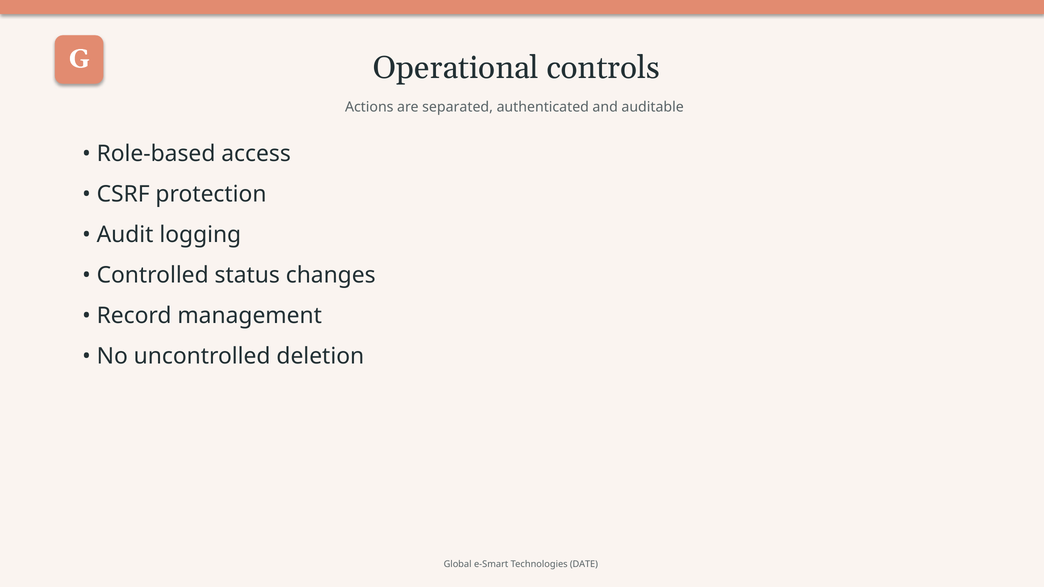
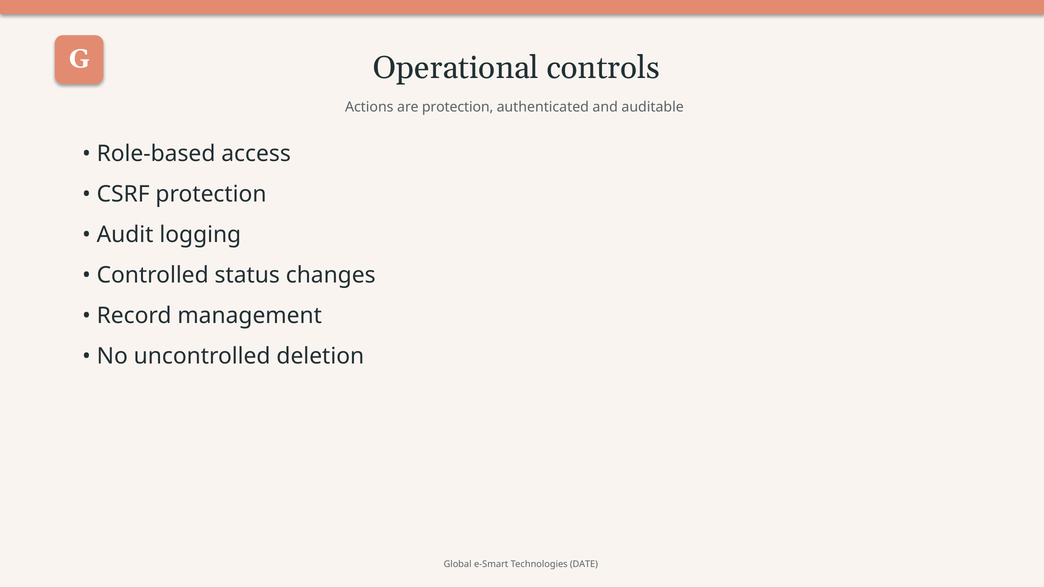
are separated: separated -> protection (458, 107)
